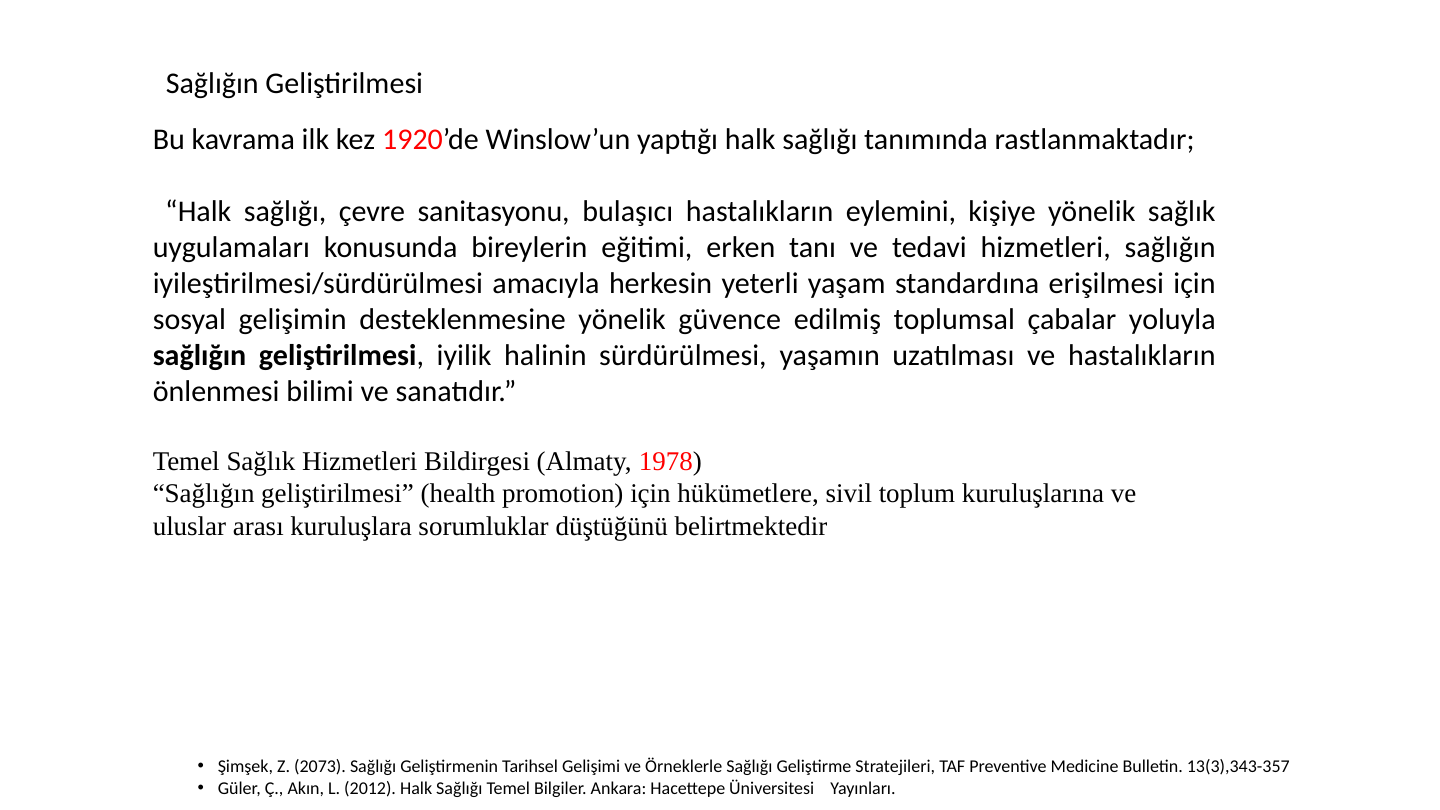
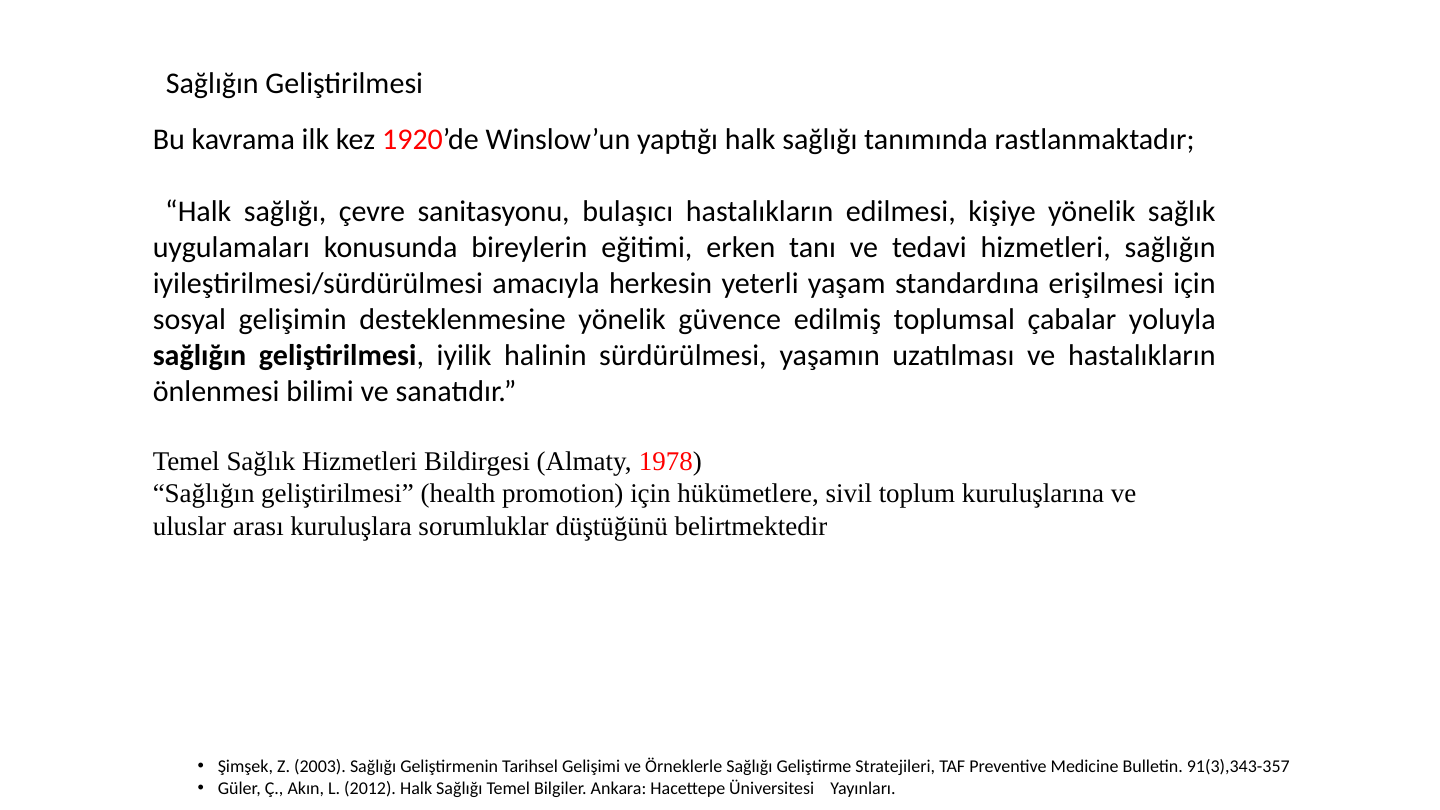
eylemini: eylemini -> edilmesi (901, 211)
2073: 2073 -> 2003 (320, 767)
13(3),343-357: 13(3),343-357 -> 91(3),343-357 (1238, 767)
